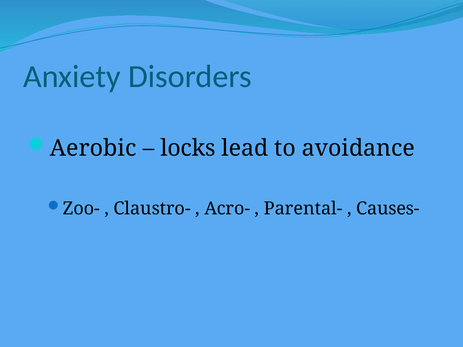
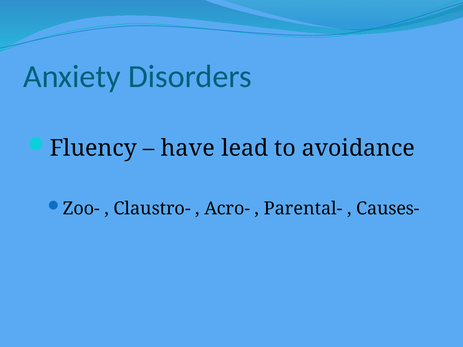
Aerobic: Aerobic -> Fluency (93, 148)
locks: locks -> have (188, 148)
